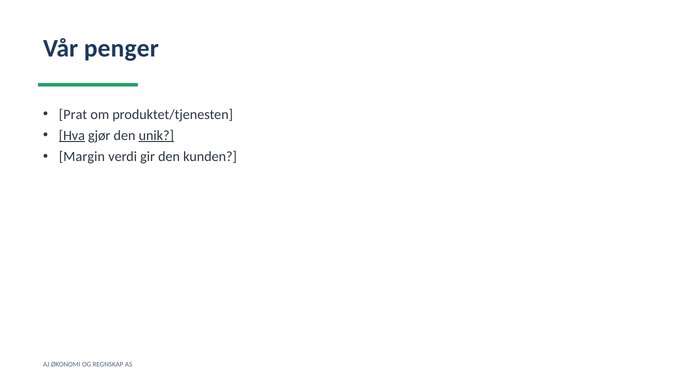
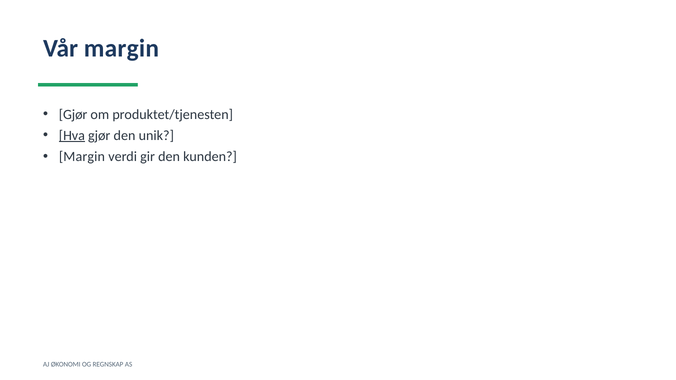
Vår penger: penger -> margin (121, 48)
Prat: Prat -> Gjør (73, 114)
unik underline: present -> none (156, 136)
